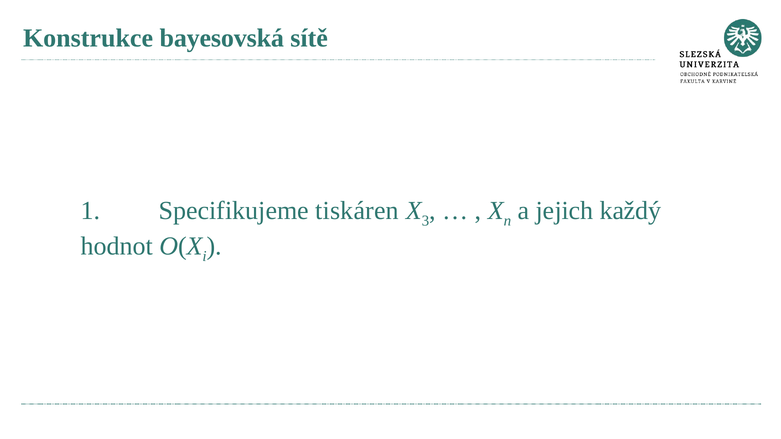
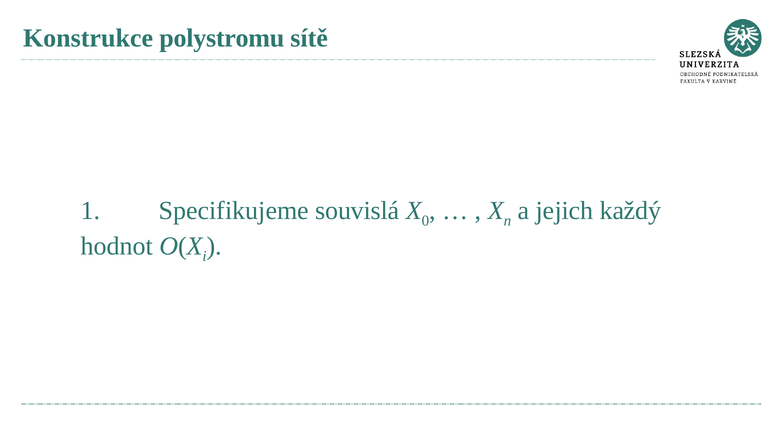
bayesovská: bayesovská -> polystromu (222, 38)
tiskáren: tiskáren -> souvislá (357, 211)
3: 3 -> 0 (425, 221)
